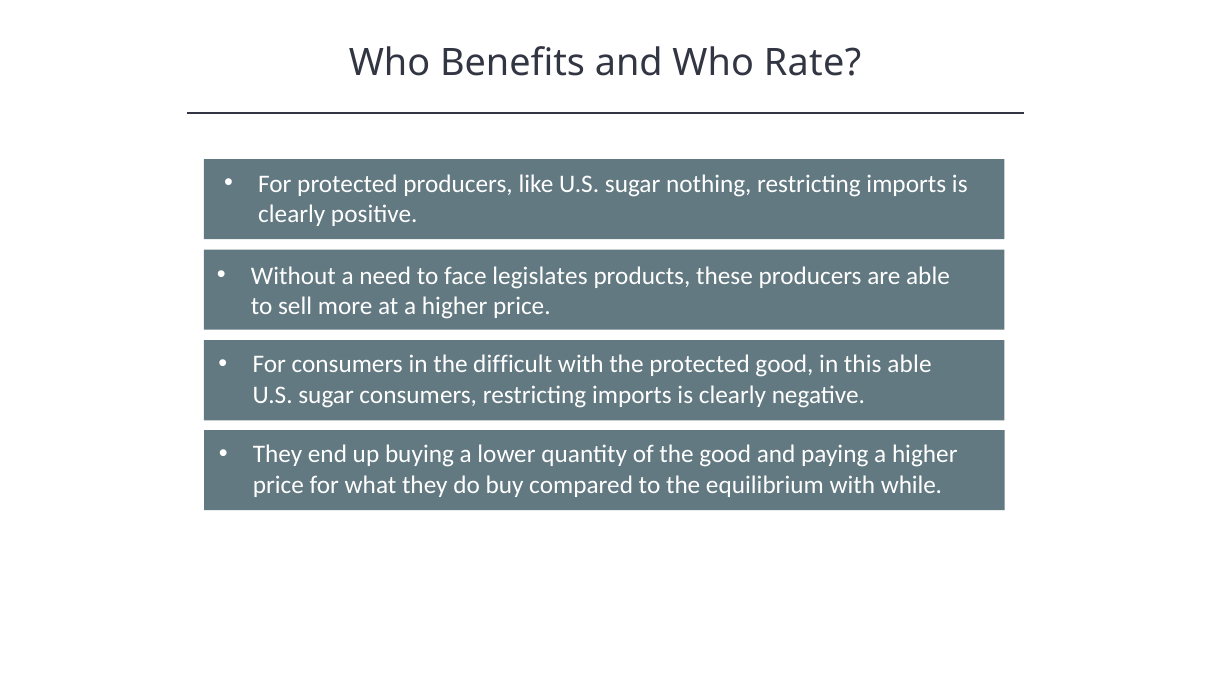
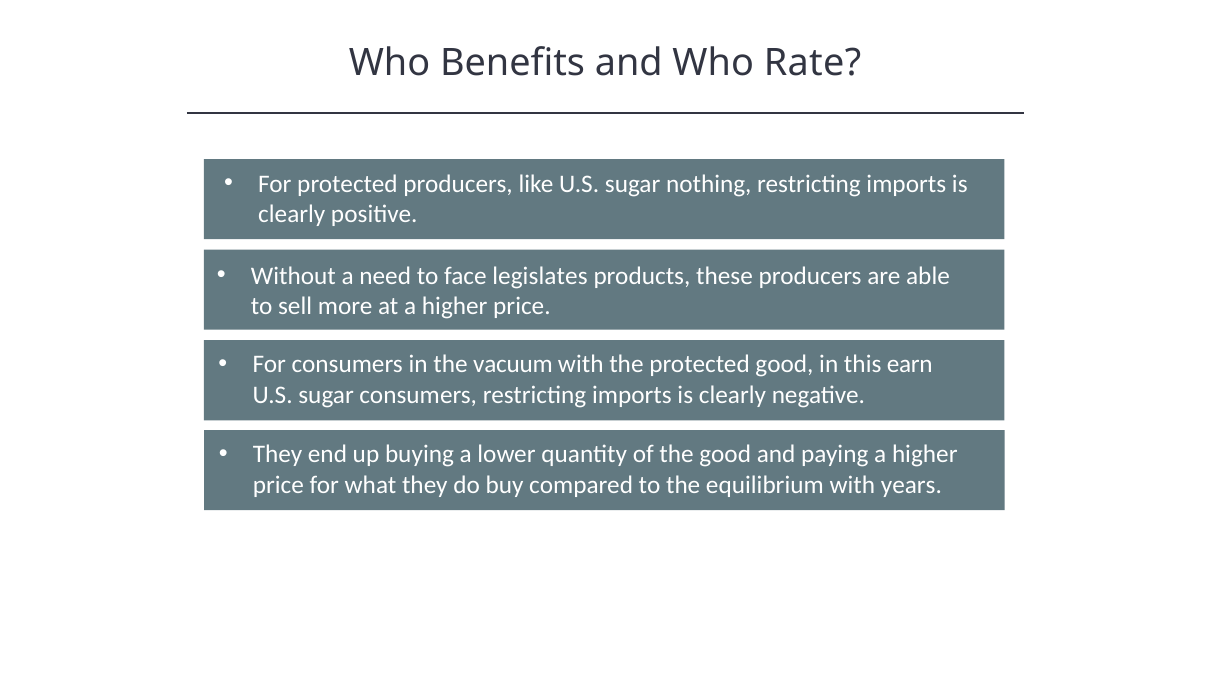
difficult: difficult -> vacuum (513, 365)
this able: able -> earn (910, 365)
while: while -> years (911, 485)
